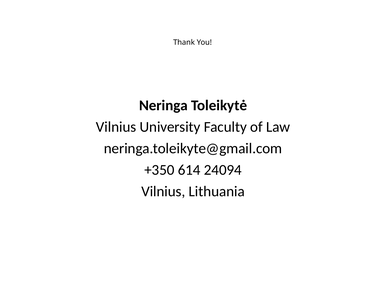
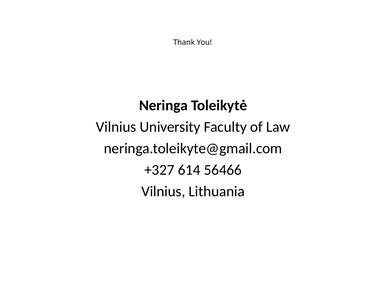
+350: +350 -> +327 (159, 170)
24094: 24094 -> 56466 (223, 170)
